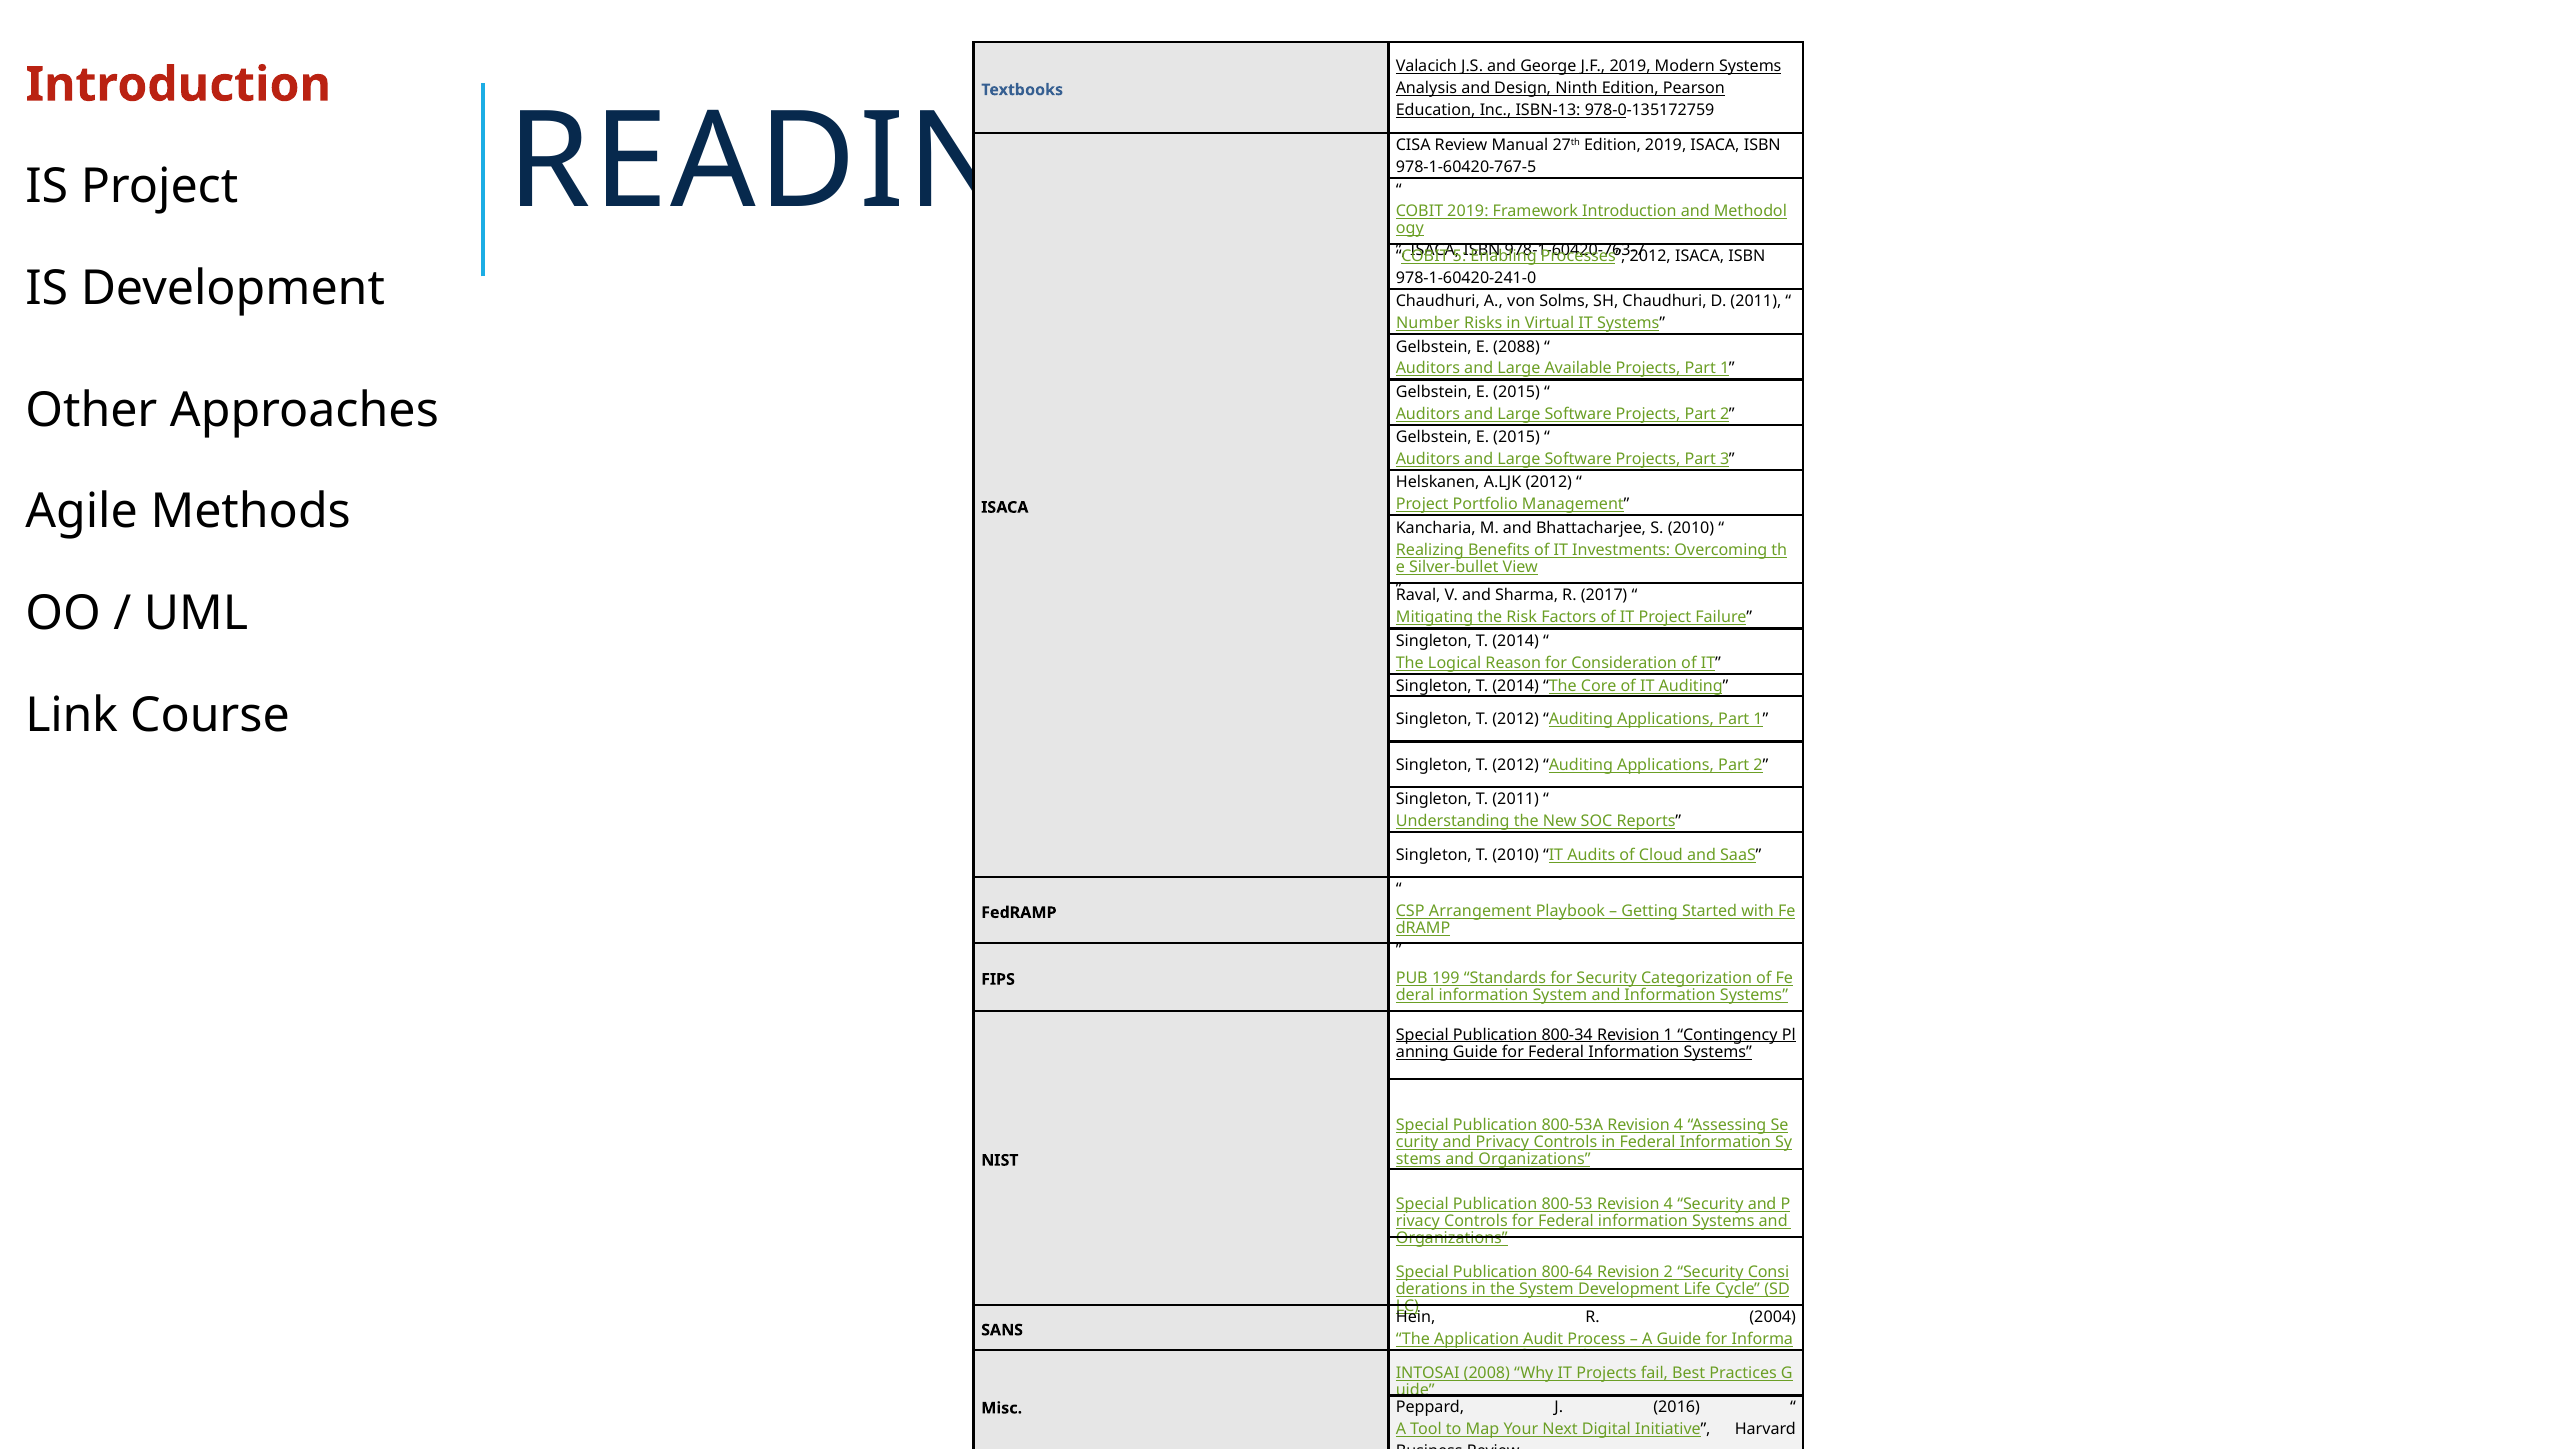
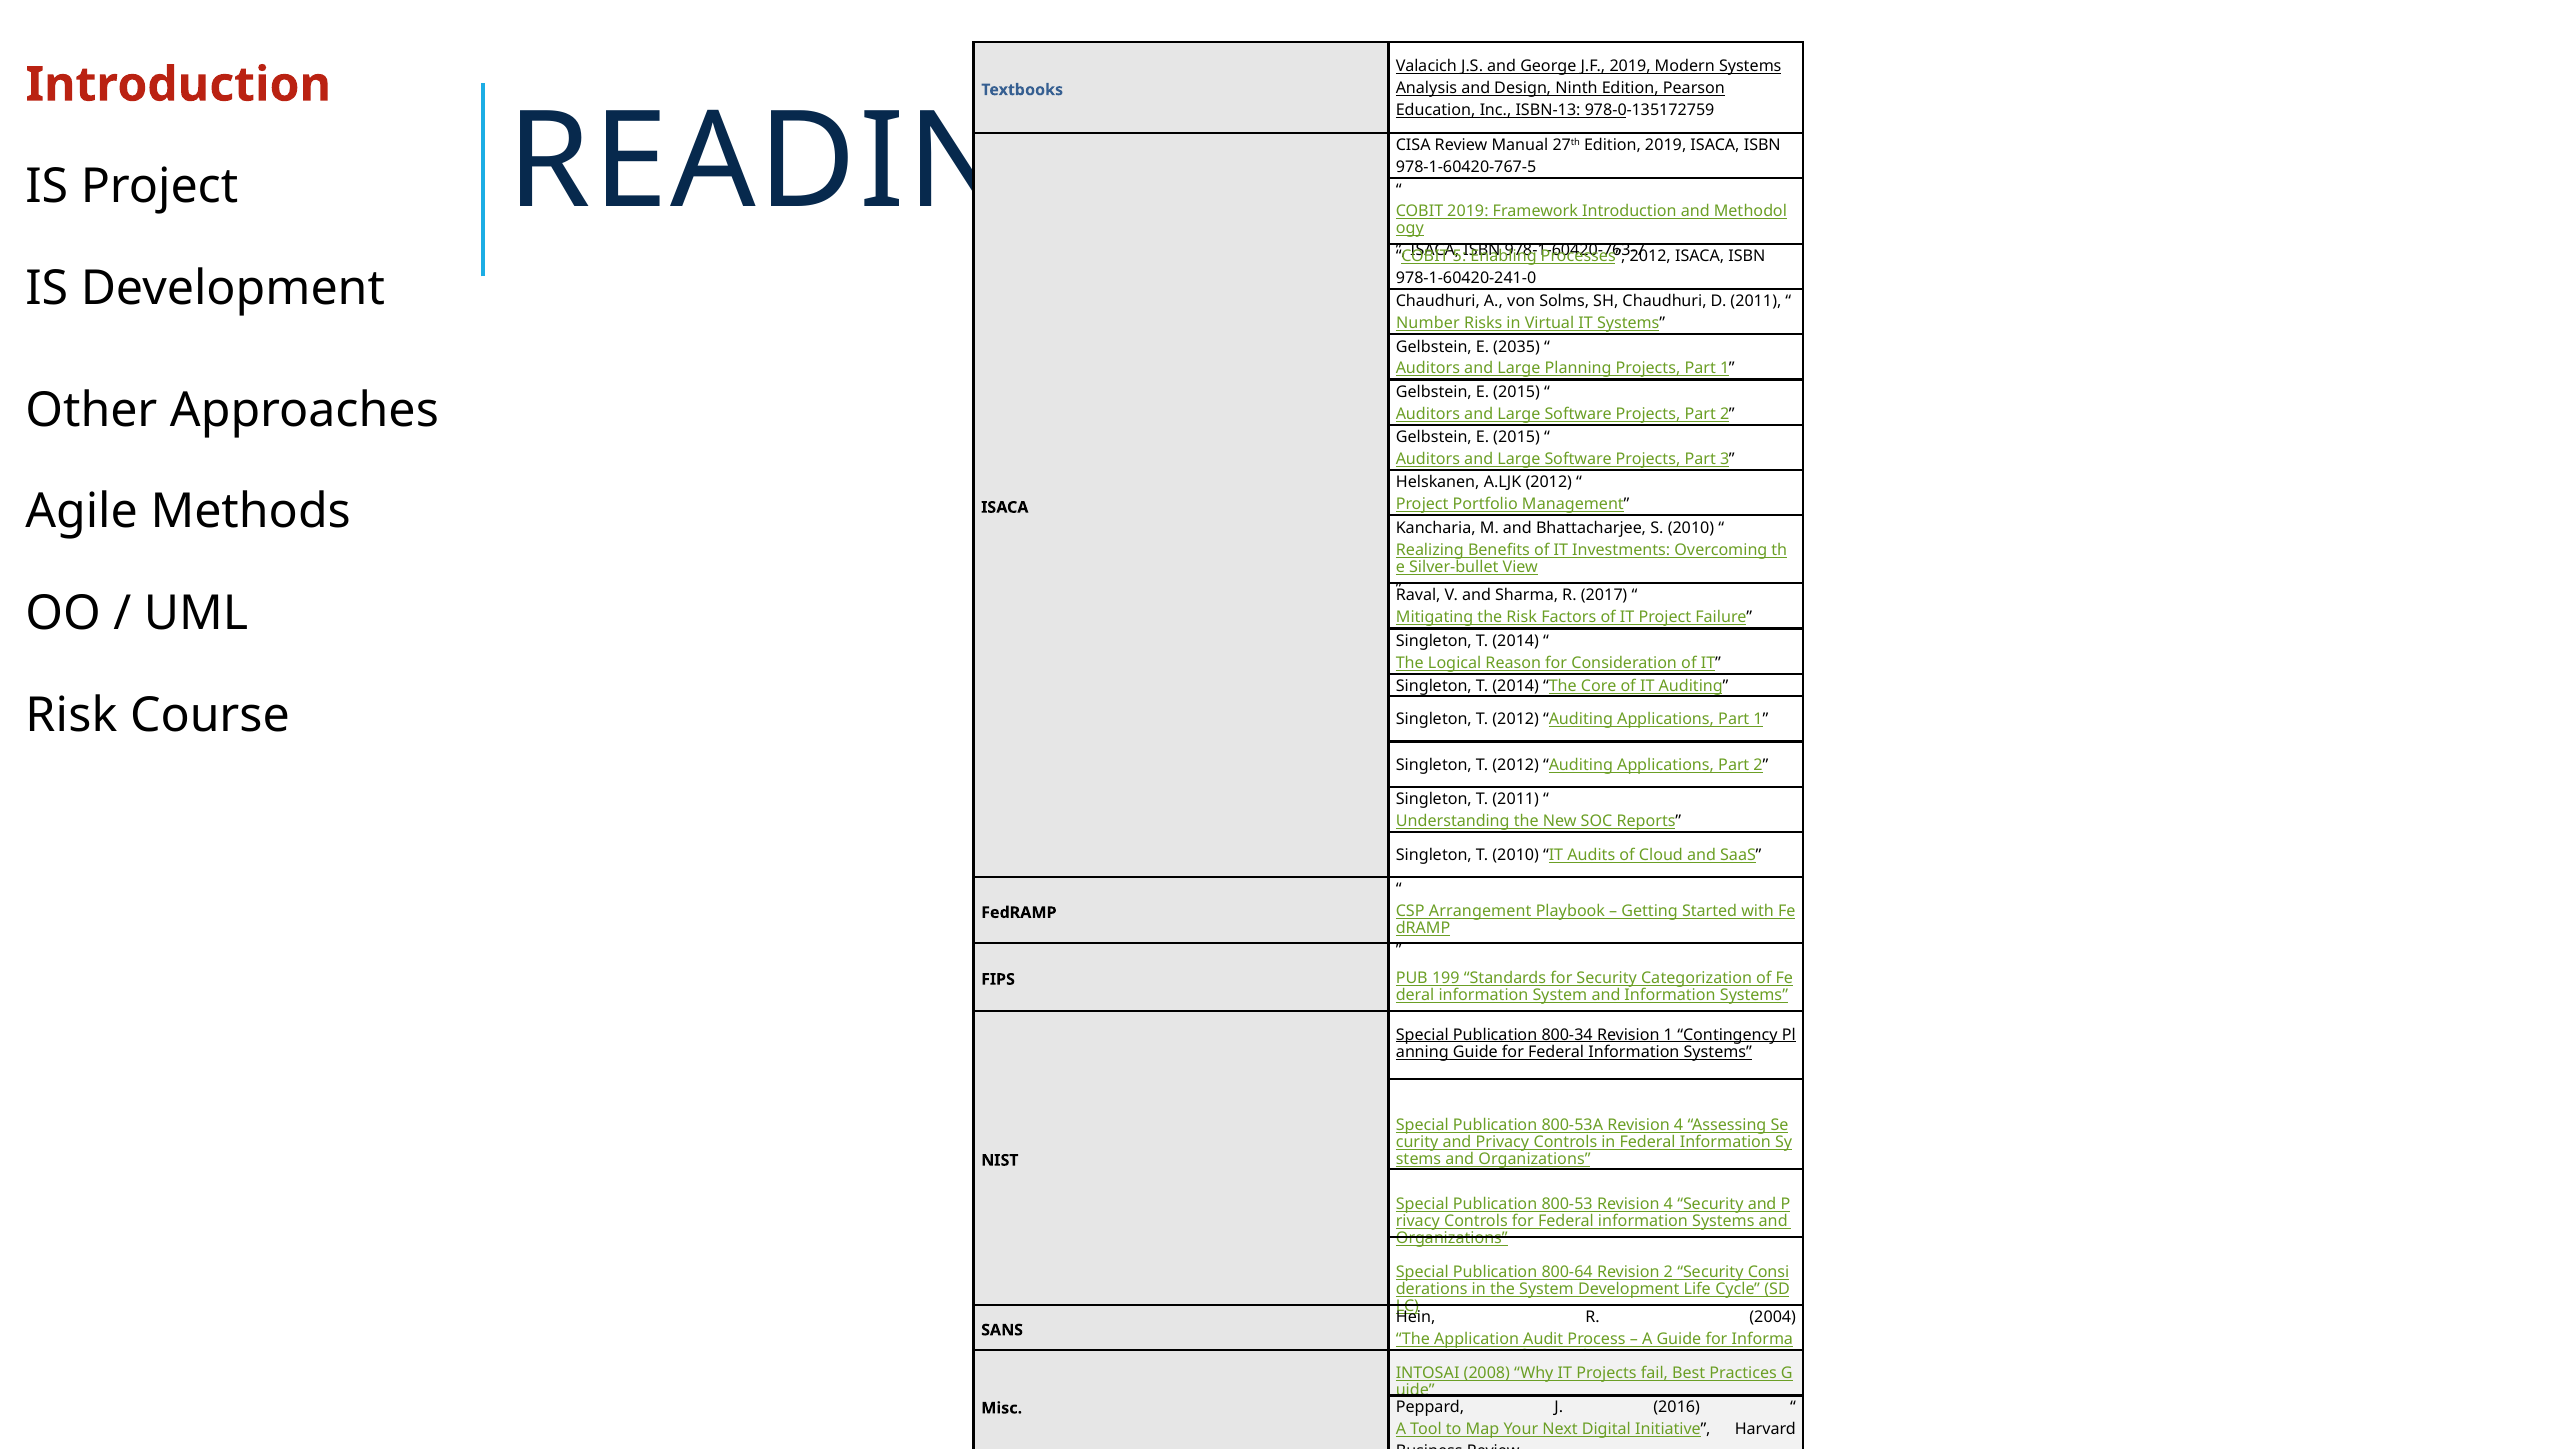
2088: 2088 -> 2035 (1517, 347)
Available: Available -> Planning (1578, 369)
Link: Link -> Risk (71, 715)
